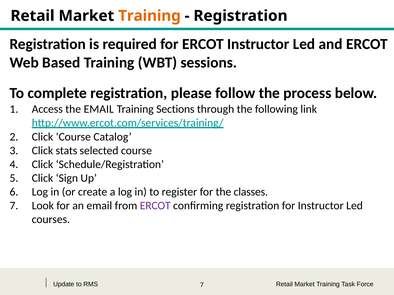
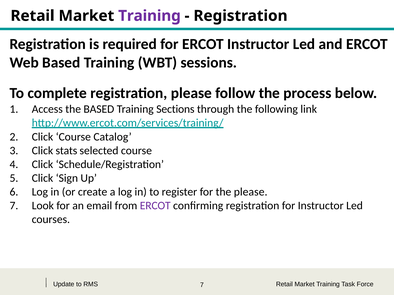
Training colour: orange -> purple (149, 16)
the EMAIL: EMAIL -> BASED (99, 109)
the classes: classes -> please (251, 192)
